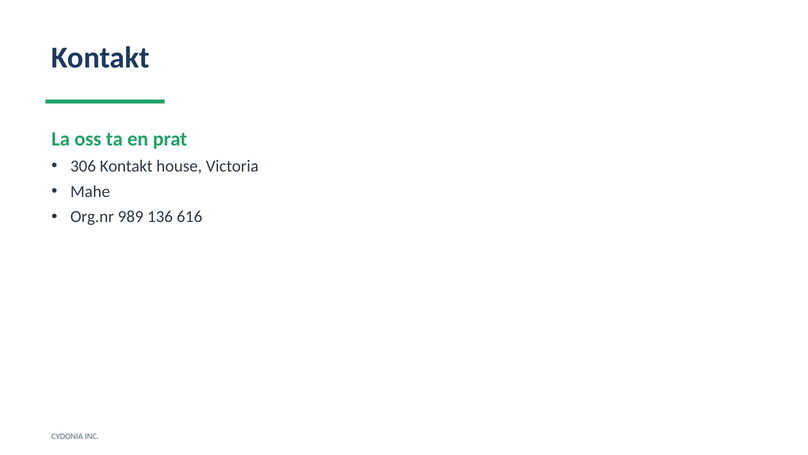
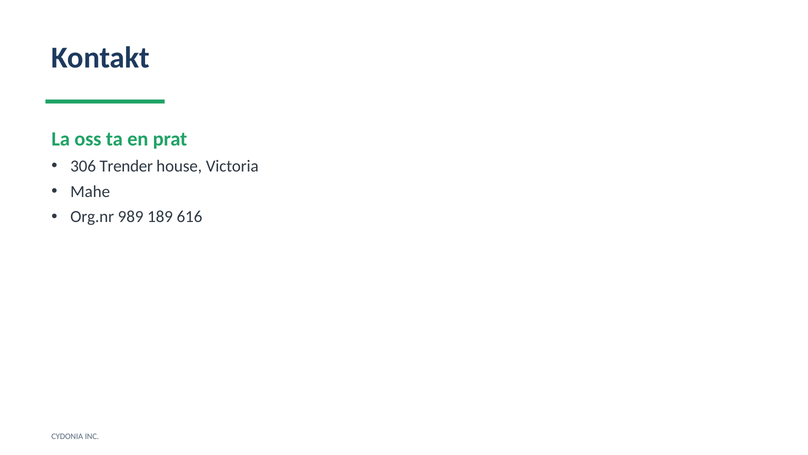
306 Kontakt: Kontakt -> Trender (126, 166)
136: 136 -> 189 (160, 217)
